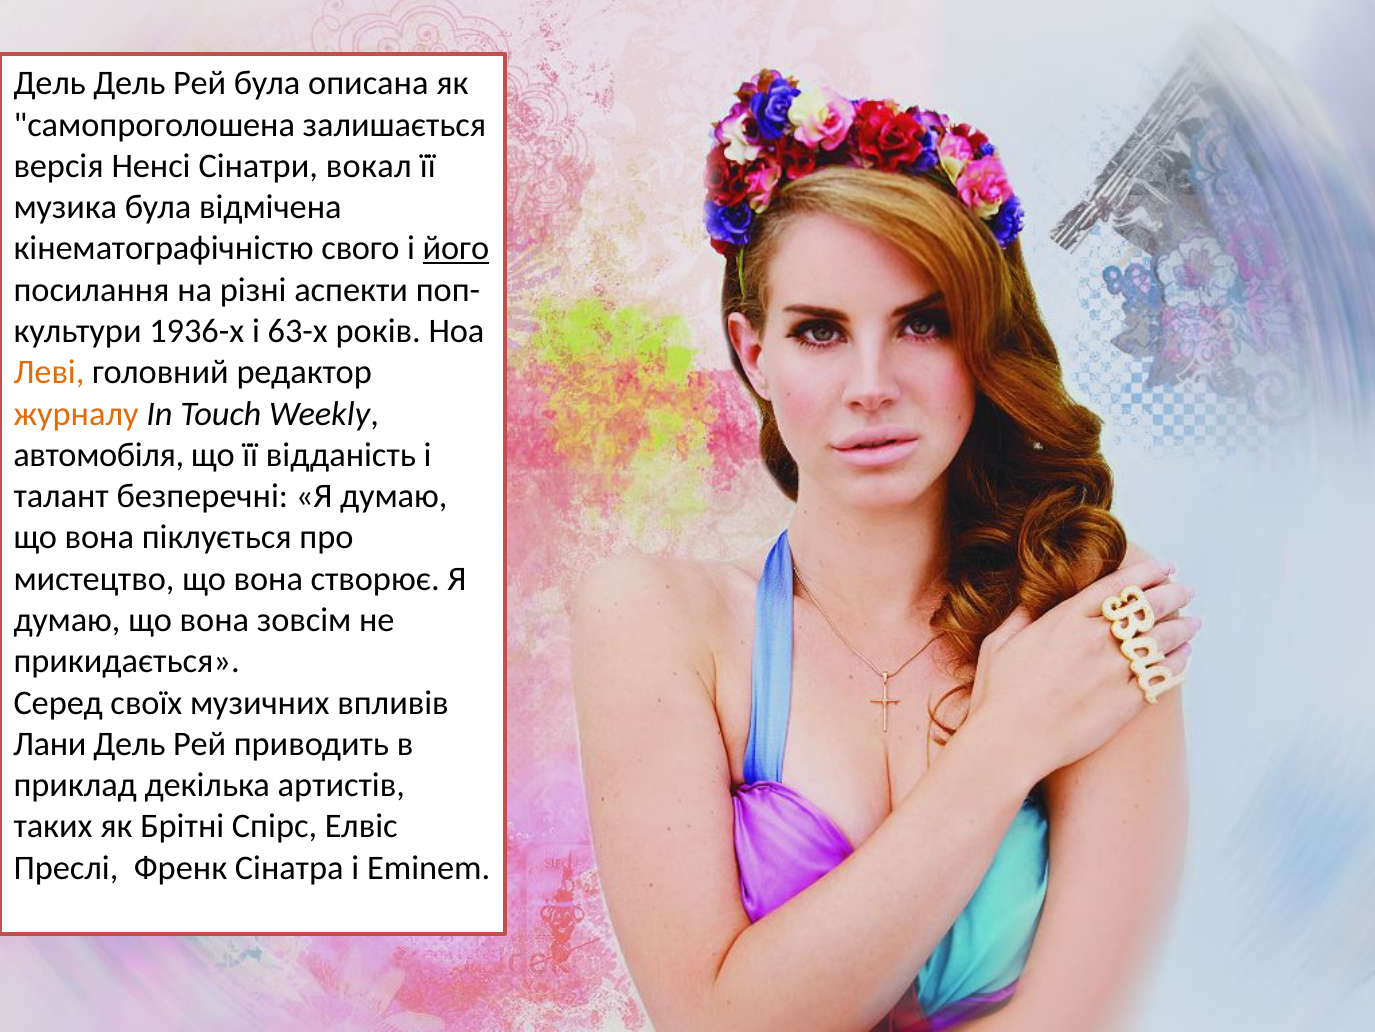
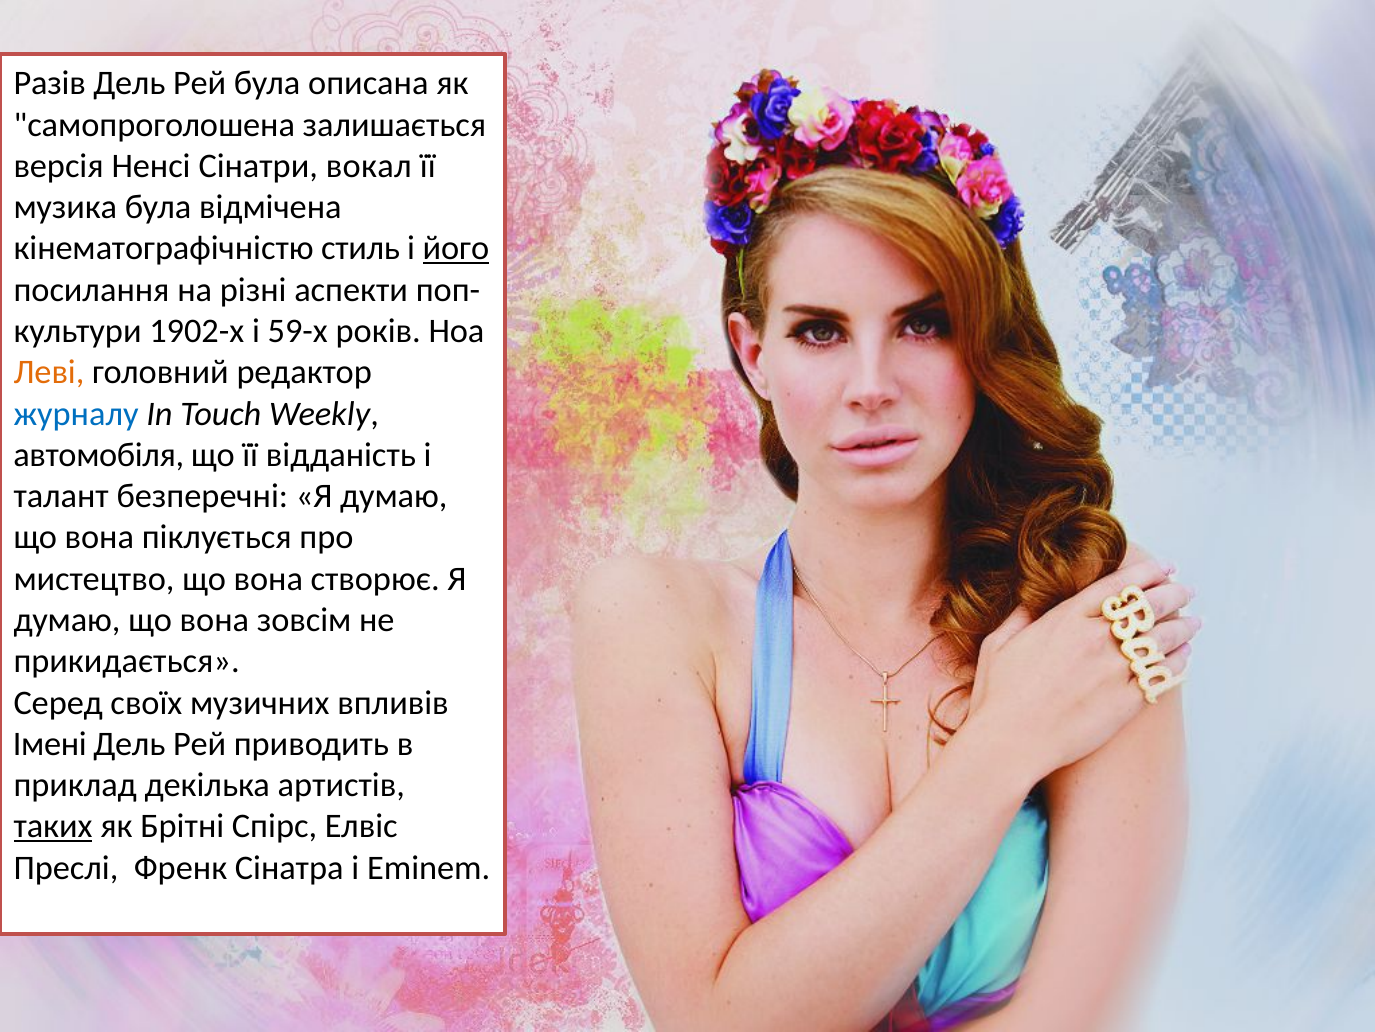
Дель: Дель -> Разів (50, 83)
свого: свого -> стиль (361, 248)
1936-х: 1936-х -> 1902-х (197, 331)
63-х: 63-х -> 59-х (298, 331)
журналу colour: orange -> blue (76, 413)
Лани: Лани -> Імені (50, 743)
таких underline: none -> present (53, 826)
